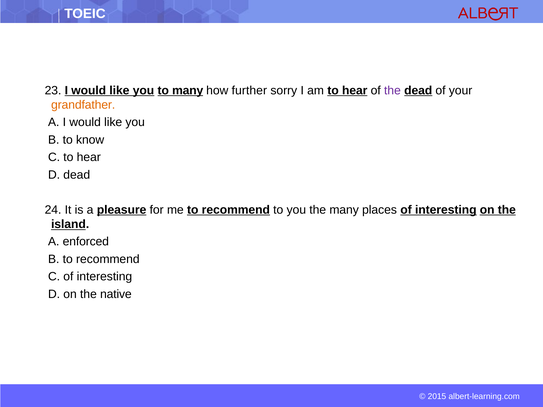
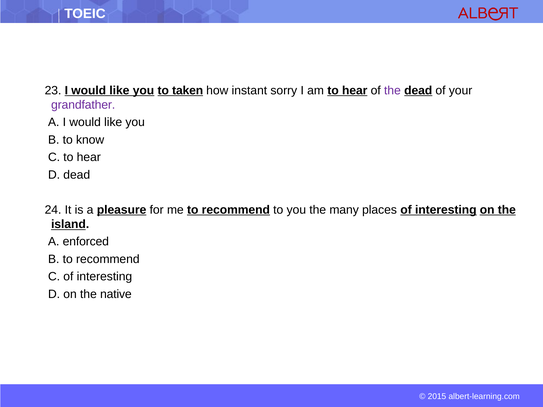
to many: many -> taken (188, 90)
further: further -> instant (249, 90)
grandfather colour: orange -> purple (83, 105)
